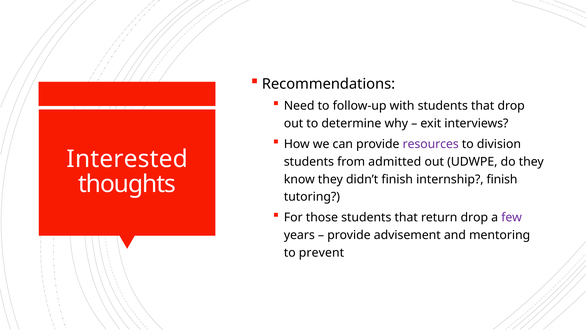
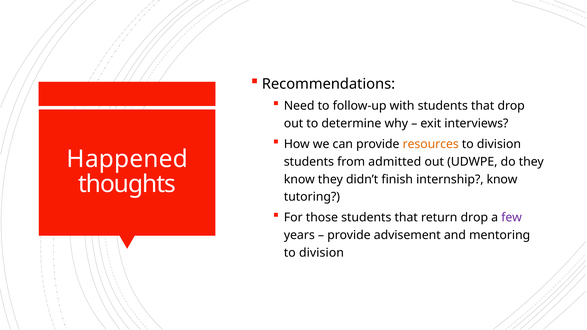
resources colour: purple -> orange (431, 144)
Interested: Interested -> Happened (127, 159)
internship finish: finish -> know (502, 179)
prevent: prevent -> division (321, 253)
